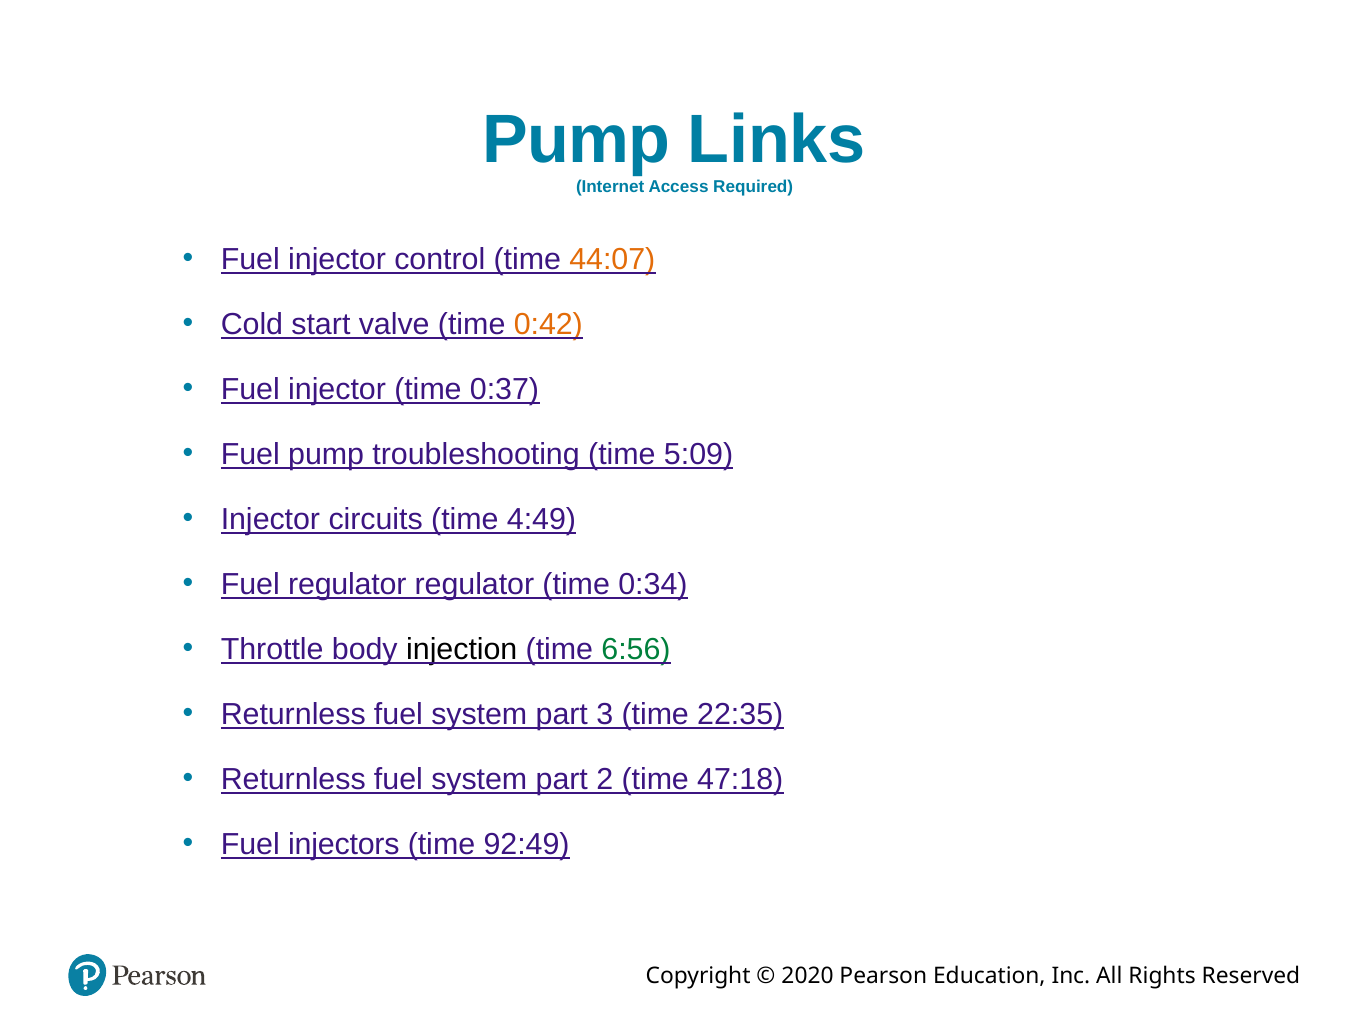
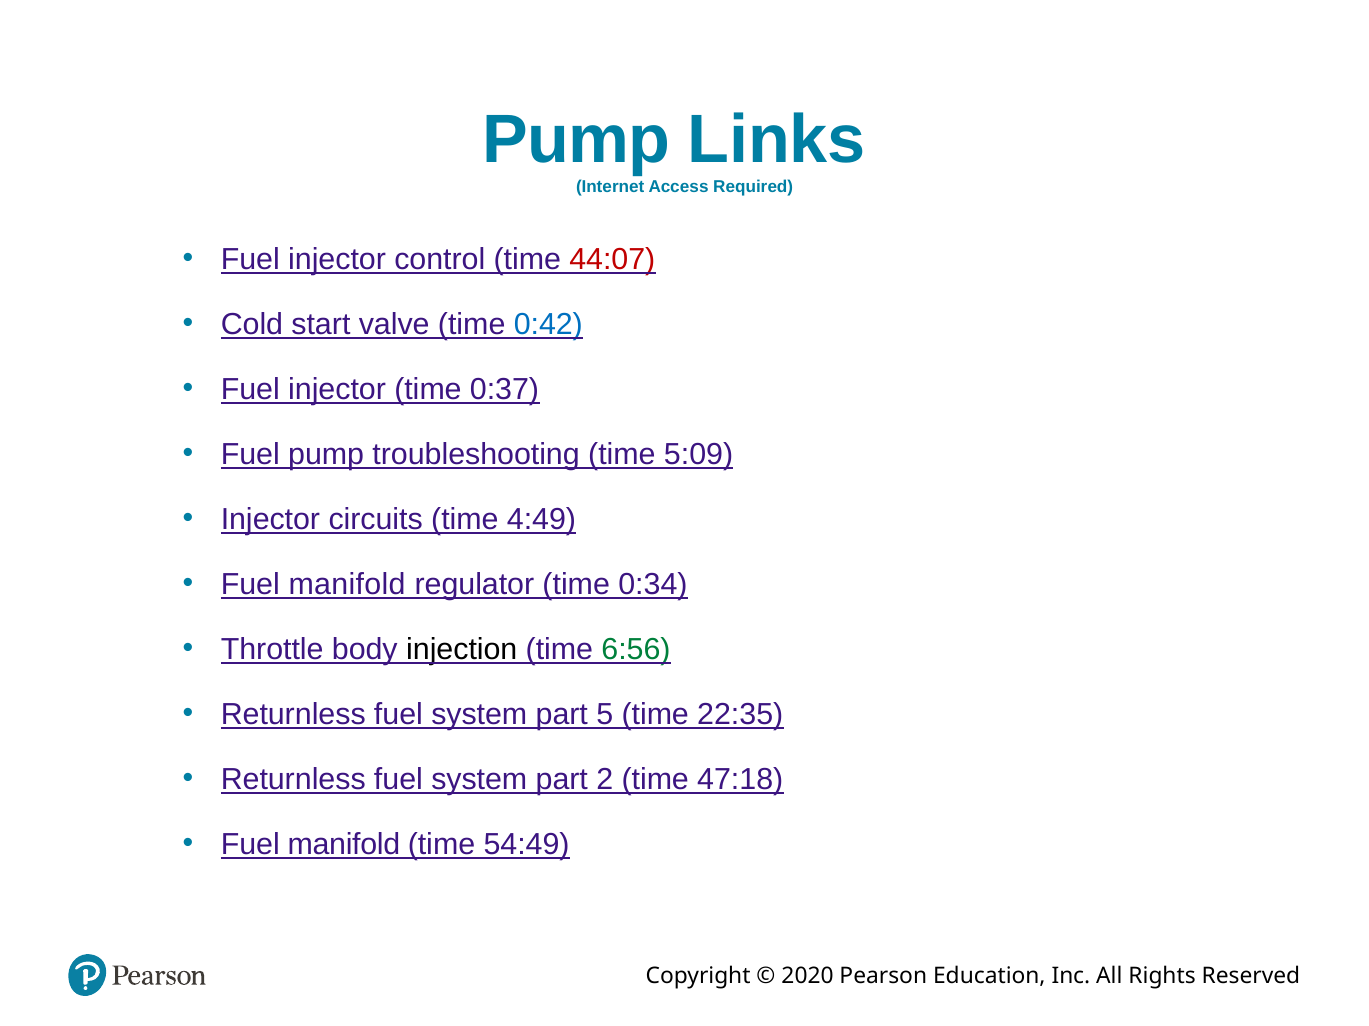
44:07 colour: orange -> red (612, 260)
0:42 colour: orange -> blue (548, 325)
regulator: regulator -> manifold (347, 585)
3: 3 -> 5 (605, 715)
injectors: injectors -> manifold (344, 845)
92:49: 92:49 -> 54:49 (527, 845)
